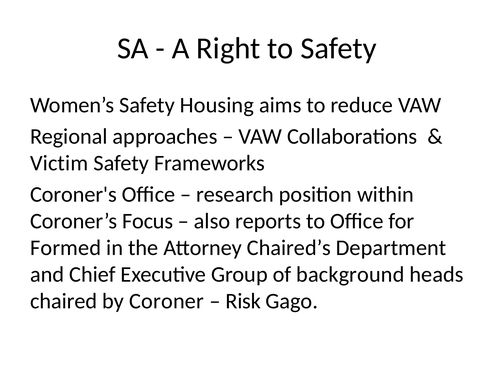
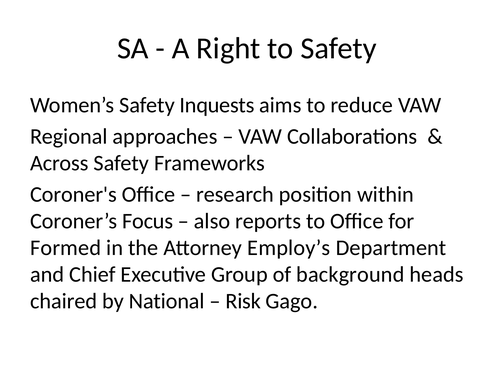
Housing: Housing -> Inquests (217, 105)
Victim: Victim -> Across (59, 163)
Chaired’s: Chaired’s -> Employ’s (289, 248)
Coroner: Coroner -> National (167, 301)
